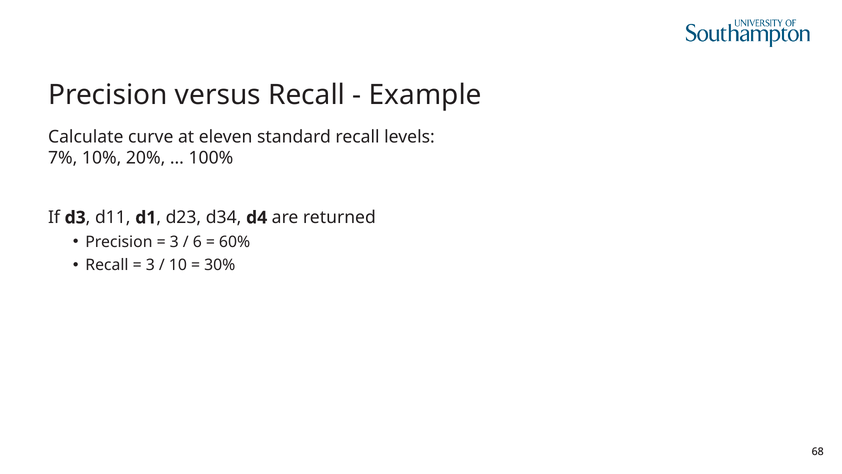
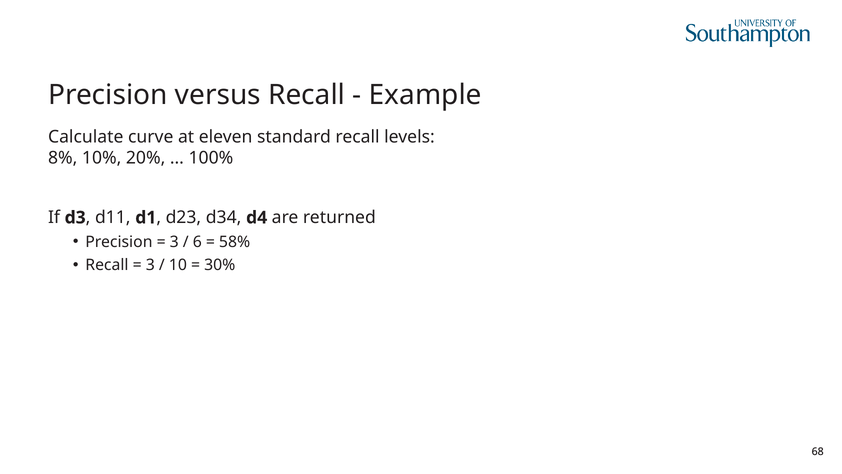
7%: 7% -> 8% (63, 158)
60%: 60% -> 58% (235, 242)
